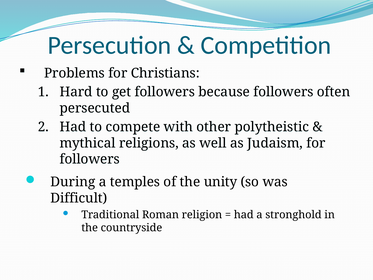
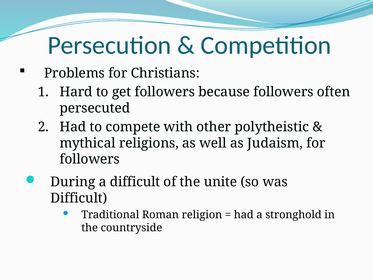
a temples: temples -> difficult (135, 182)
unity: unity -> unite (220, 182)
